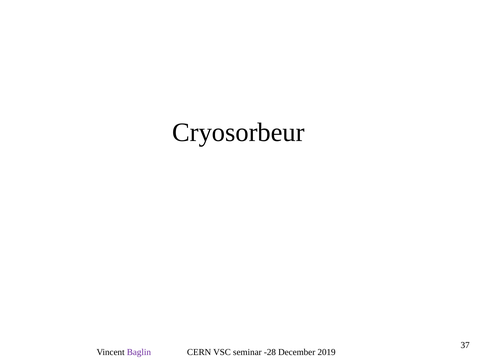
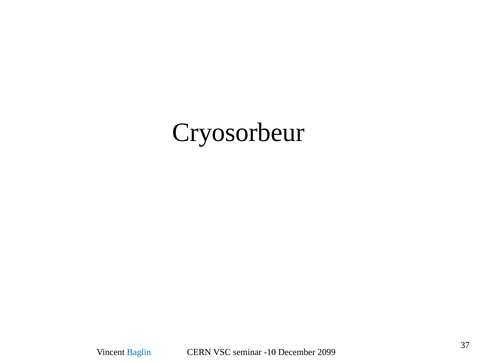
Baglin colour: purple -> blue (139, 352)
-28: -28 -> -10 (270, 352)
2019: 2019 -> 2099 (327, 352)
